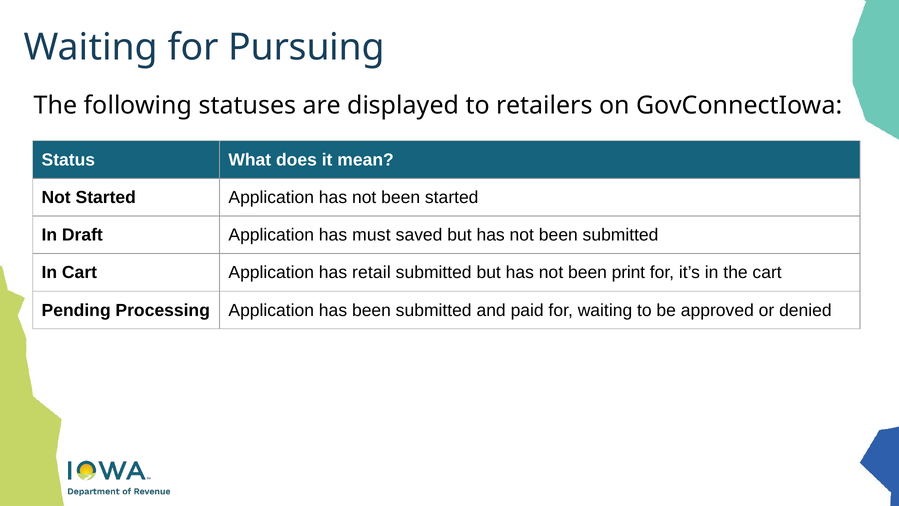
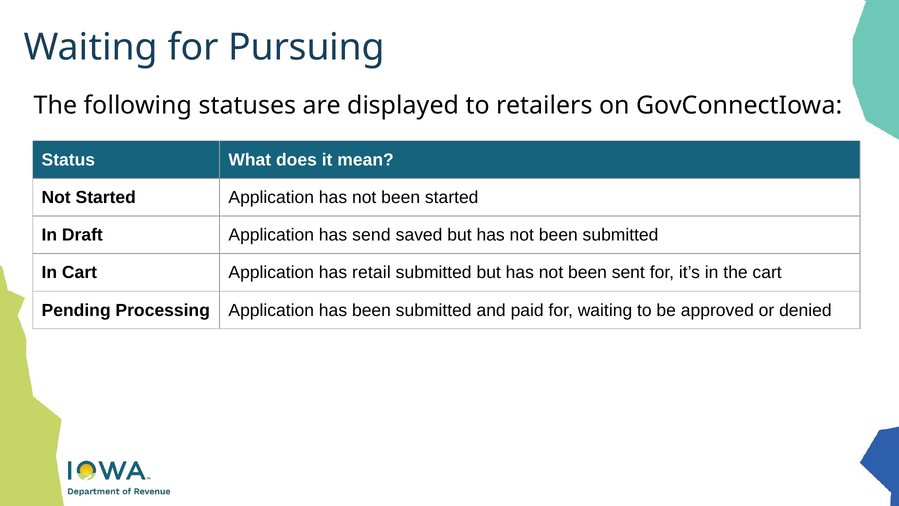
must: must -> send (371, 235)
print: print -> sent (628, 272)
